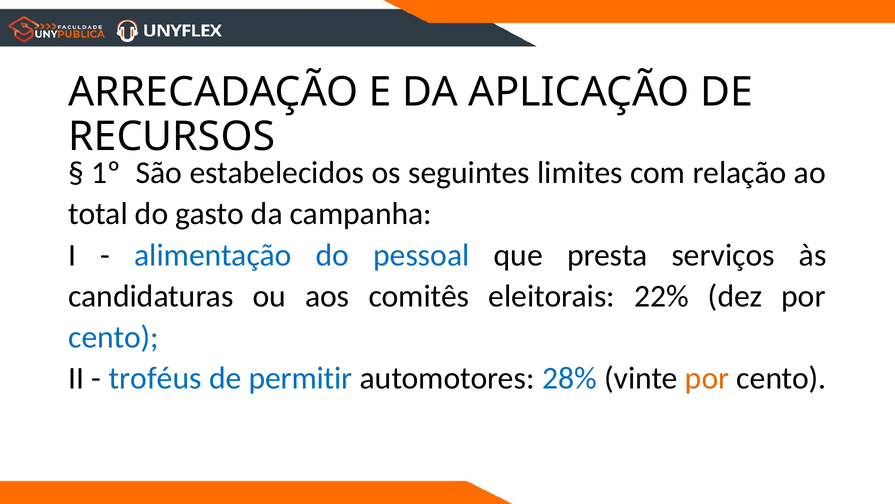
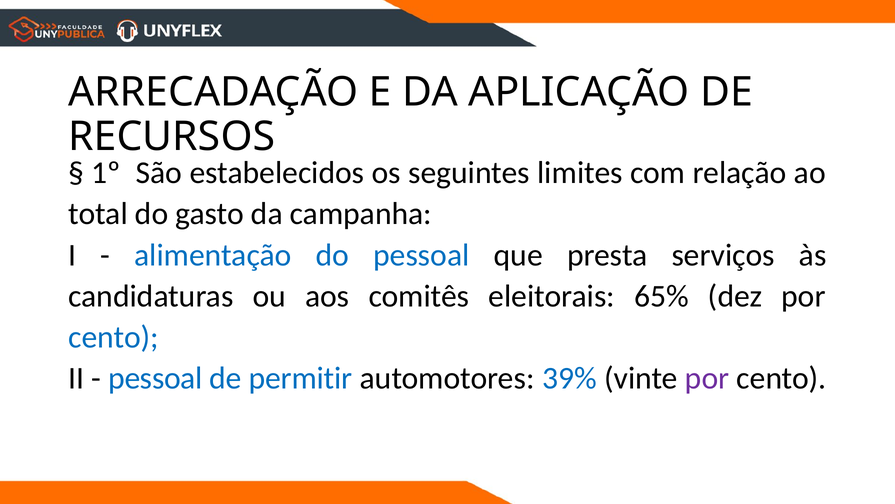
22%: 22% -> 65% (661, 296)
troféus: troféus -> pessoal (155, 378)
28%: 28% -> 39% (570, 378)
por colour: orange -> purple (707, 378)
